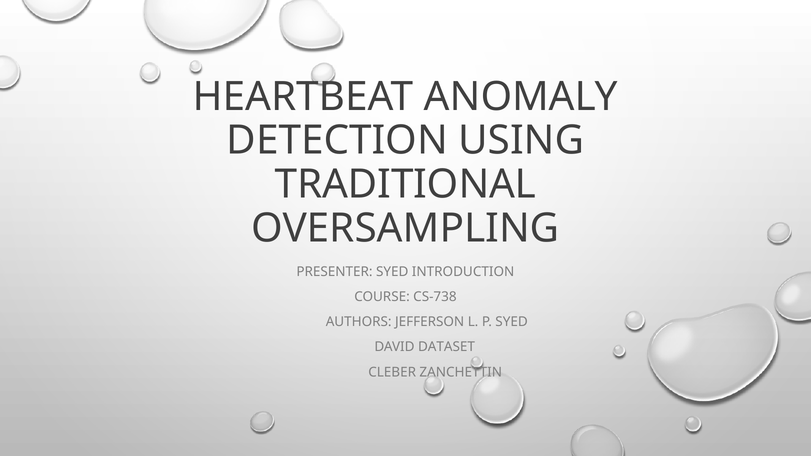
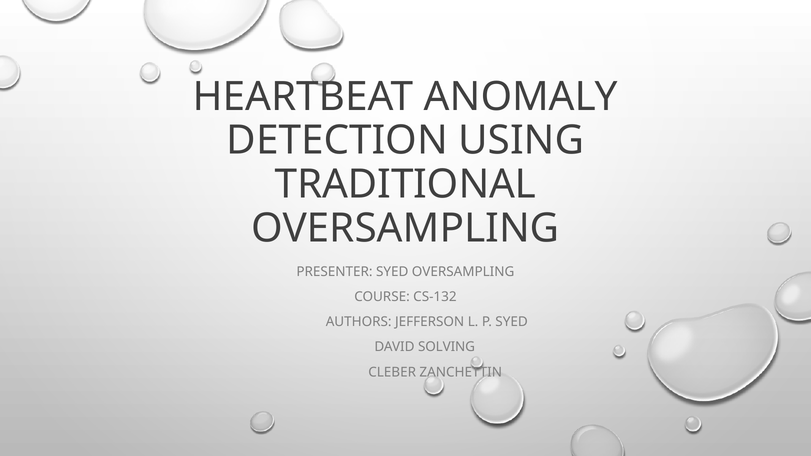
SYED INTRODUCTION: INTRODUCTION -> OVERSAMPLING (463, 272)
CS-738: CS-738 -> CS-132 (435, 297)
DATASET: DATASET -> SOLVING (447, 347)
